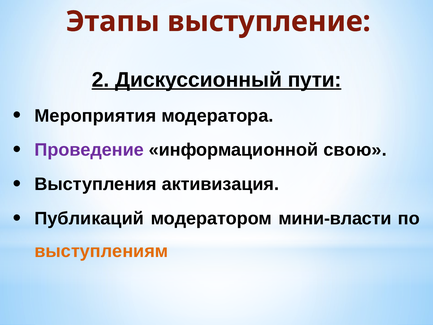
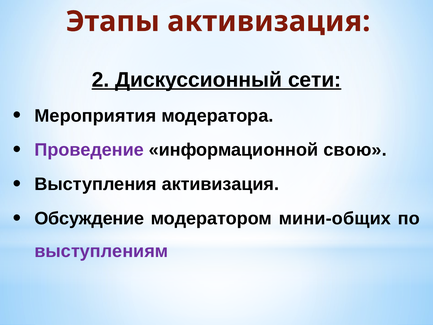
Этапы выступление: выступление -> активизация (269, 22)
пути: пути -> сети (315, 80)
Публикаций: Публикаций -> Обсуждение (89, 218)
мини-власти: мини-власти -> мини-общих (335, 218)
выступлениям colour: orange -> purple (101, 251)
